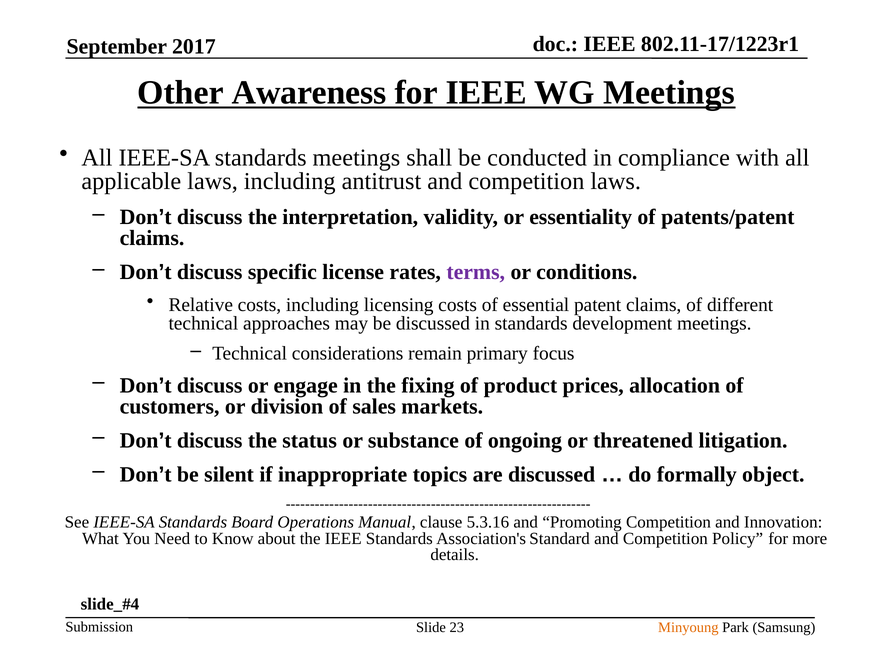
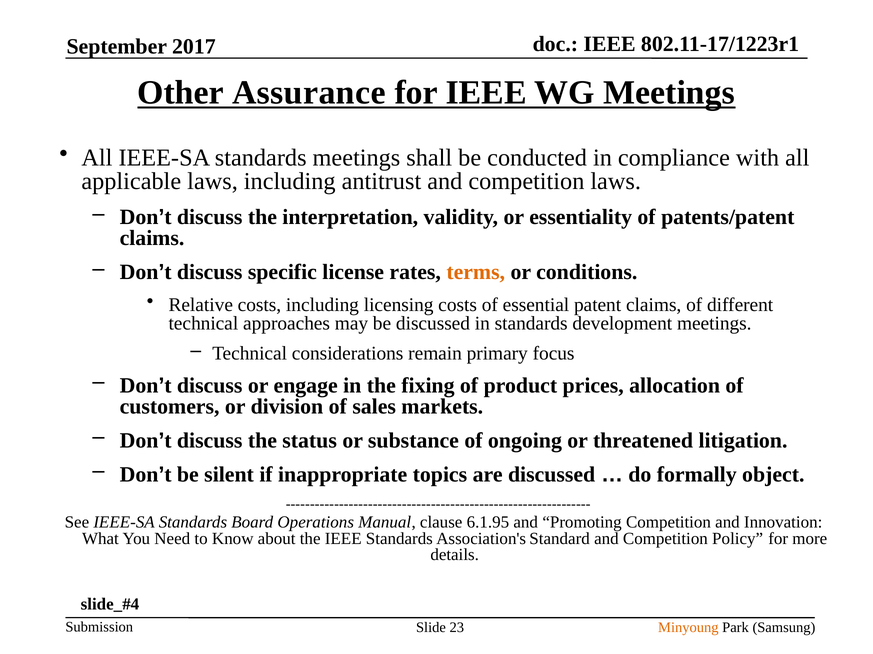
Awareness: Awareness -> Assurance (309, 93)
terms colour: purple -> orange (476, 273)
5.3.16: 5.3.16 -> 6.1.95 (488, 523)
